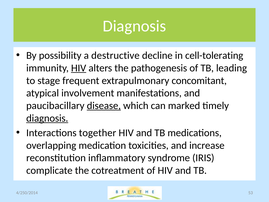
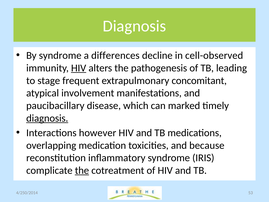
By possibility: possibility -> syndrome (60, 55)
destructive: destructive -> differences (115, 55)
cell-tolerating: cell-tolerating -> cell-observed (214, 55)
disease underline: present -> none (104, 106)
together: together -> however (98, 133)
increase: increase -> because (207, 145)
the underline: none -> present (82, 170)
